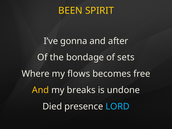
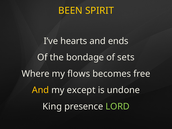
gonna: gonna -> hearts (74, 41)
after: after -> ends (118, 41)
breaks: breaks -> except (81, 90)
Died: Died -> King (52, 106)
LORD colour: light blue -> light green (118, 106)
